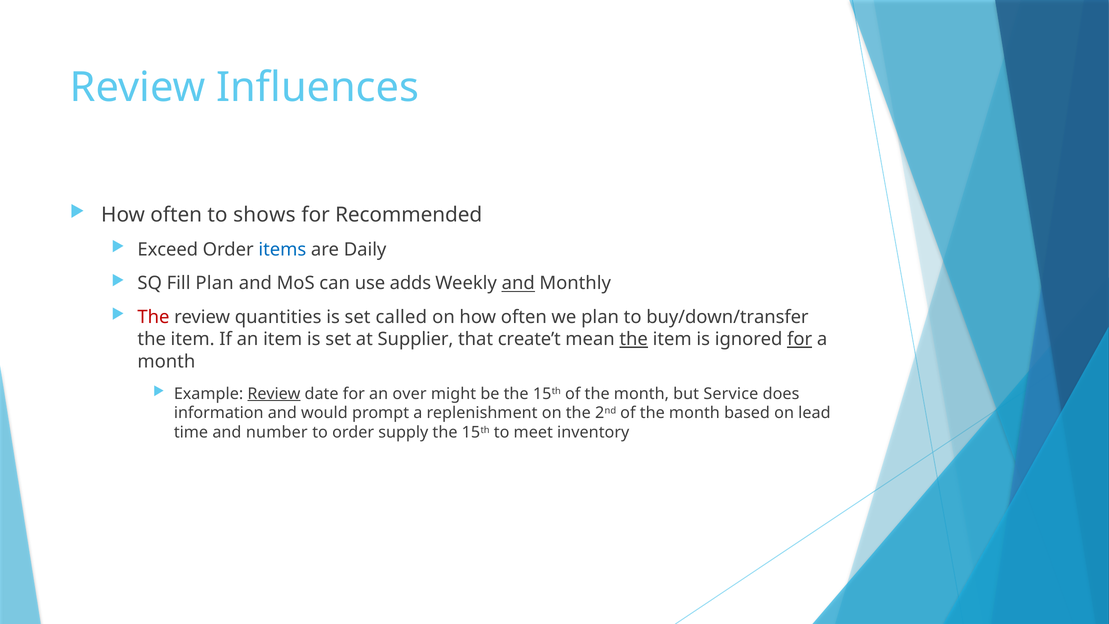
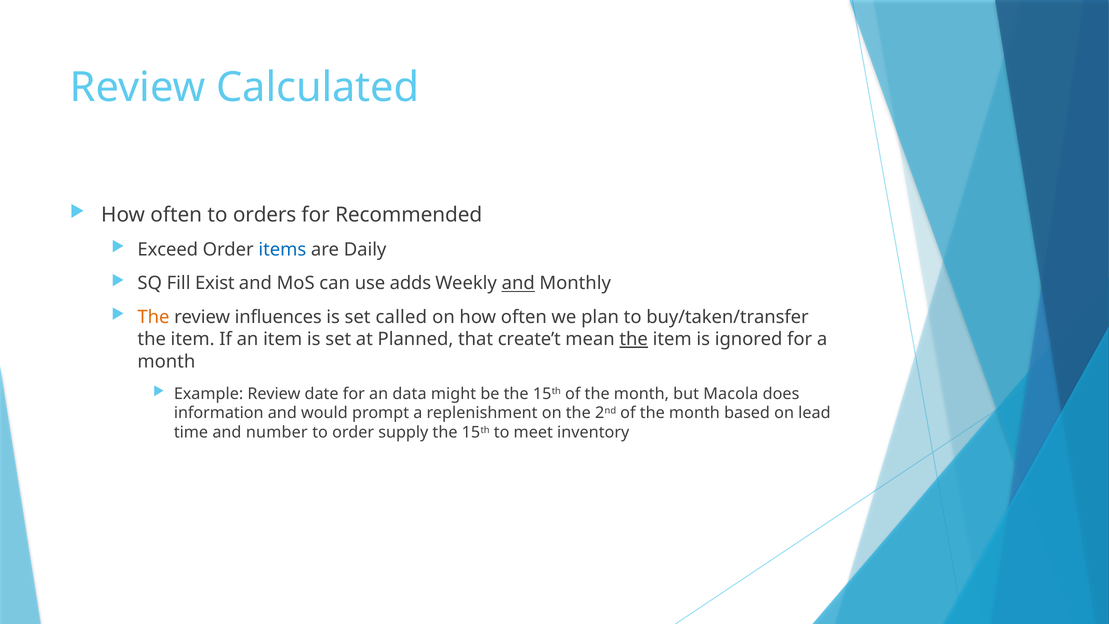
Influences: Influences -> Calculated (318, 87)
shows: shows -> orders (265, 215)
Fill Plan: Plan -> Exist (215, 283)
The colour: red -> orange (154, 317)
quantities: quantities -> influences (278, 317)
buy/down/transfer: buy/down/transfer -> buy/taken/transfer (727, 317)
Supplier: Supplier -> Planned (415, 339)
for underline: present -> none (800, 339)
Review underline: present -> none (274, 394)
over: over -> data (410, 394)
Service: Service -> Macola (731, 394)
